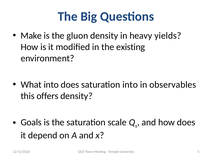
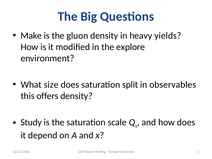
existing: existing -> explore (131, 47)
What into: into -> size (51, 85)
saturation into: into -> split (130, 85)
Goals: Goals -> Study (31, 122)
